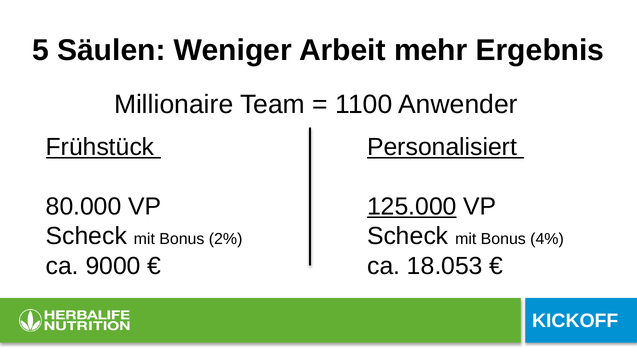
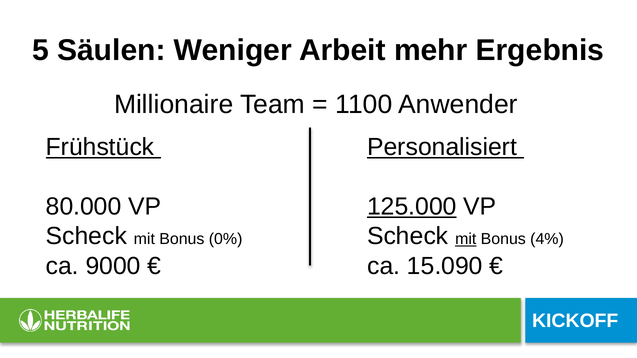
2%: 2% -> 0% (226, 239)
mit underline: none -> present (466, 239)
18.053: 18.053 -> 15.090 (445, 266)
